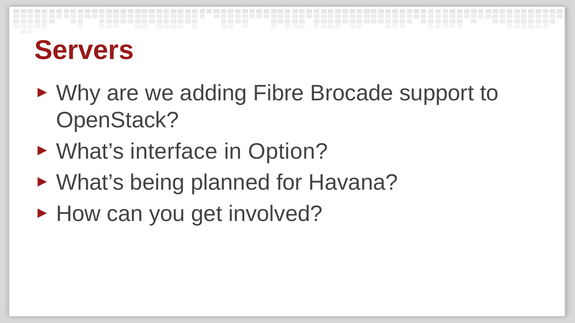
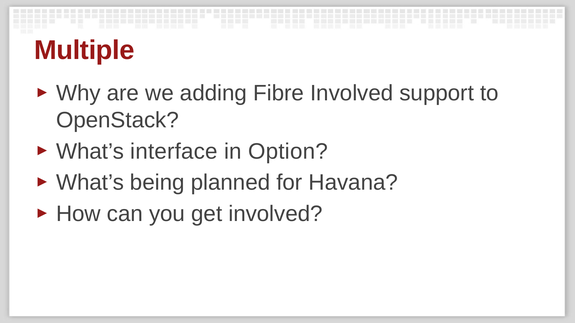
Servers: Servers -> Multiple (84, 50)
Fibre Brocade: Brocade -> Involved (352, 93)
